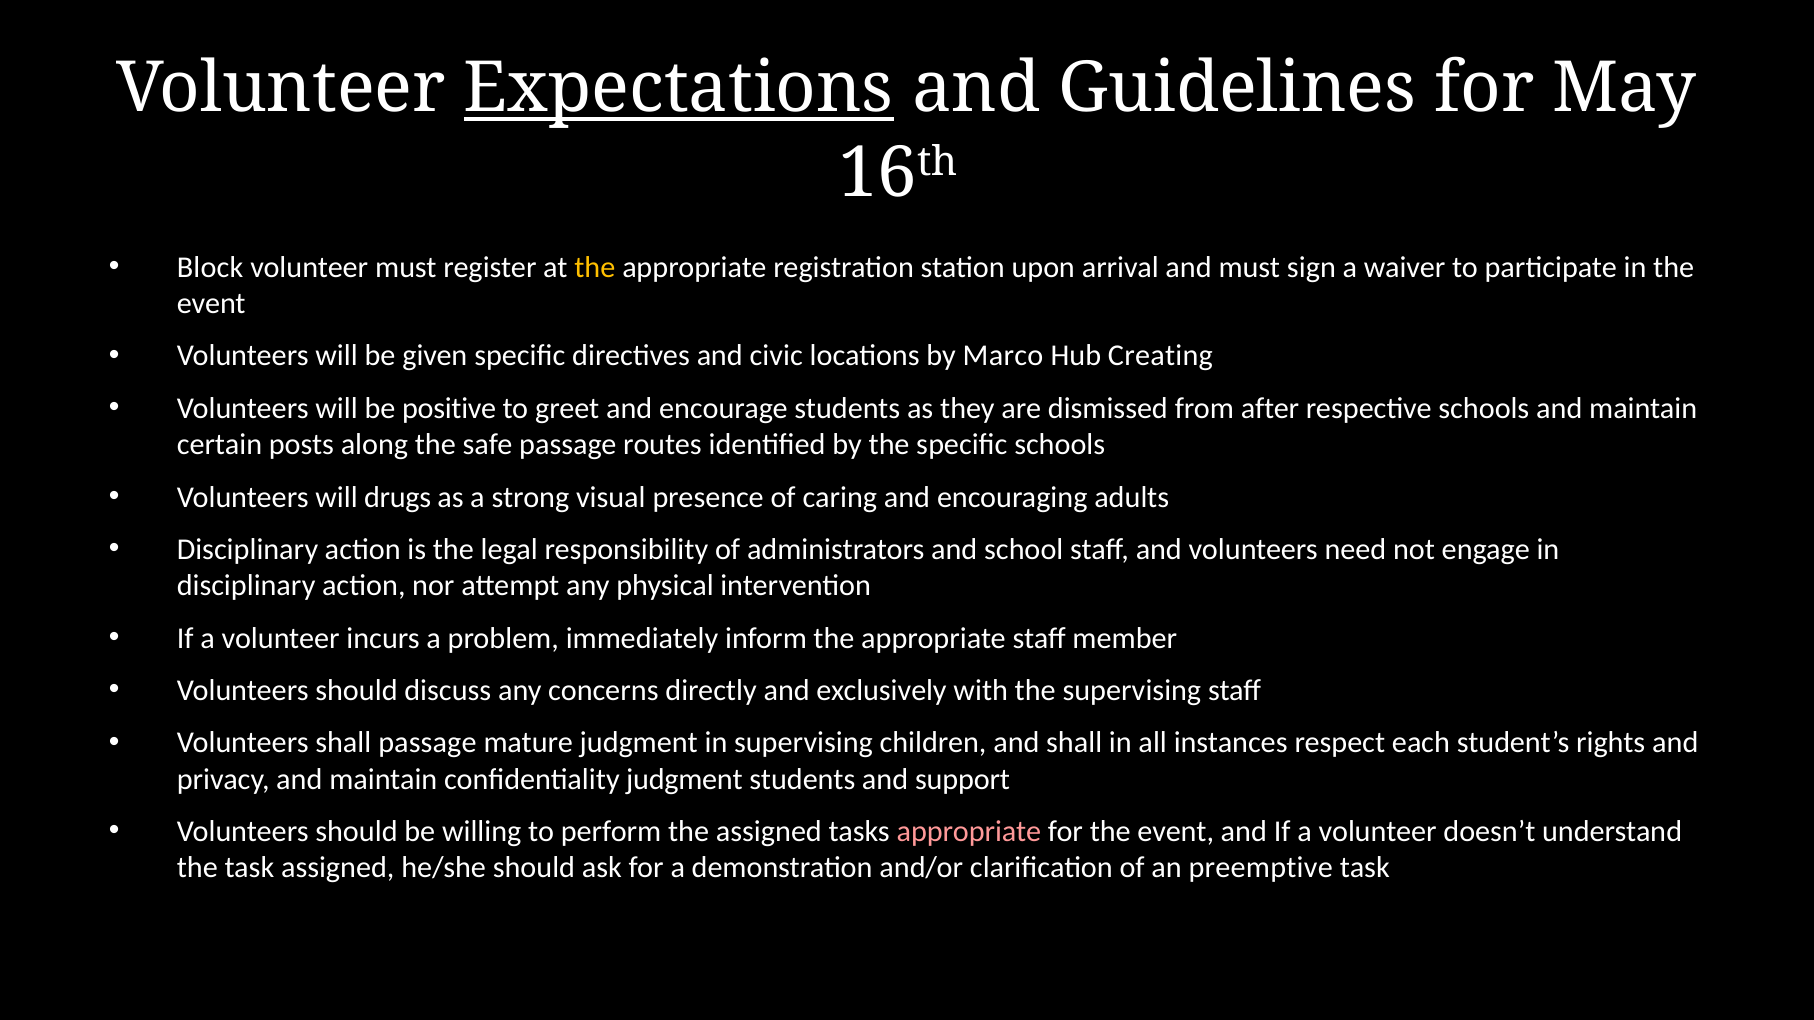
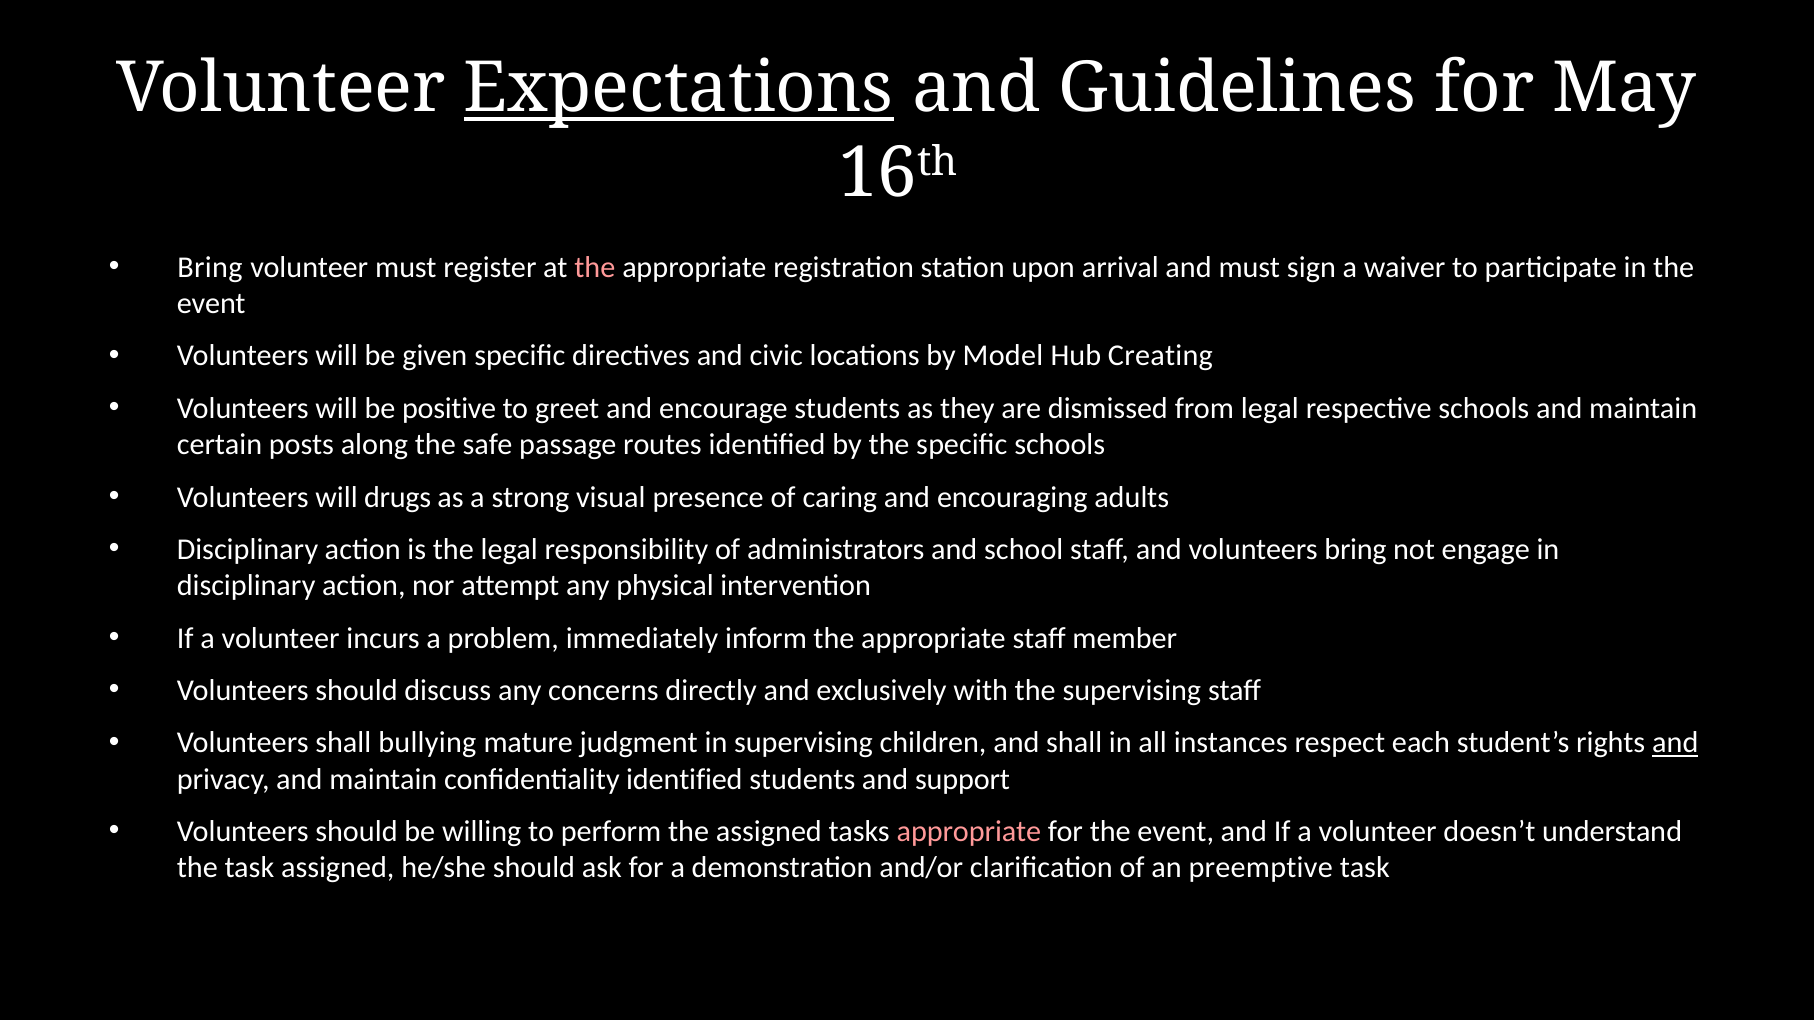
Block: Block -> Bring (210, 267)
the colour: yellow -> pink (595, 267)
Marco: Marco -> Model (1003, 356)
from after: after -> legal (1270, 409)
volunteers need: need -> bring (1356, 550)
shall passage: passage -> bullying (427, 743)
and underline: none -> present (1675, 743)
confidentiality judgment: judgment -> identified (684, 779)
